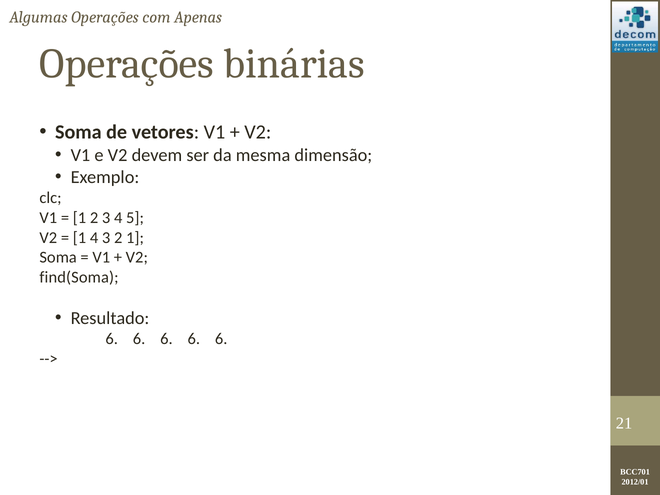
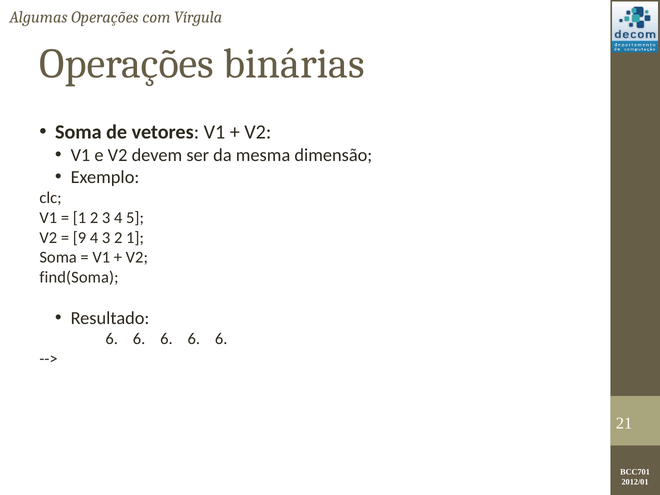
Apenas: Apenas -> Vírgula (198, 17)
1: 1 -> 9 (79, 238)
